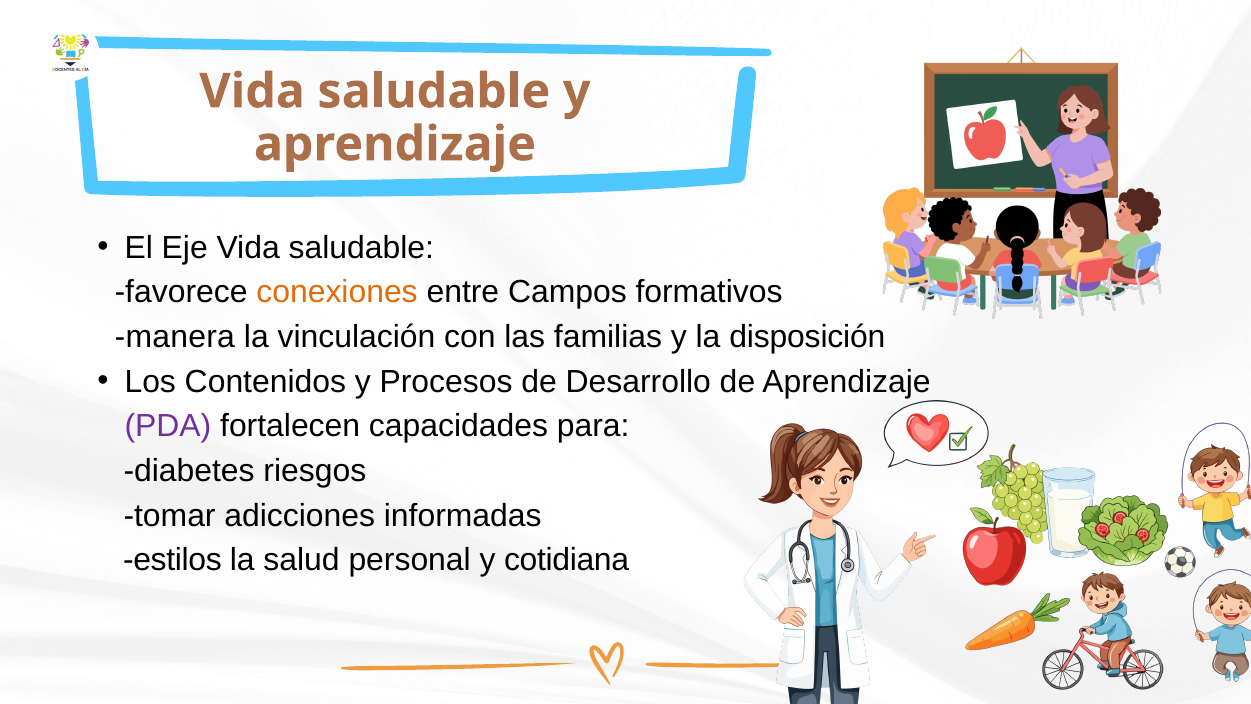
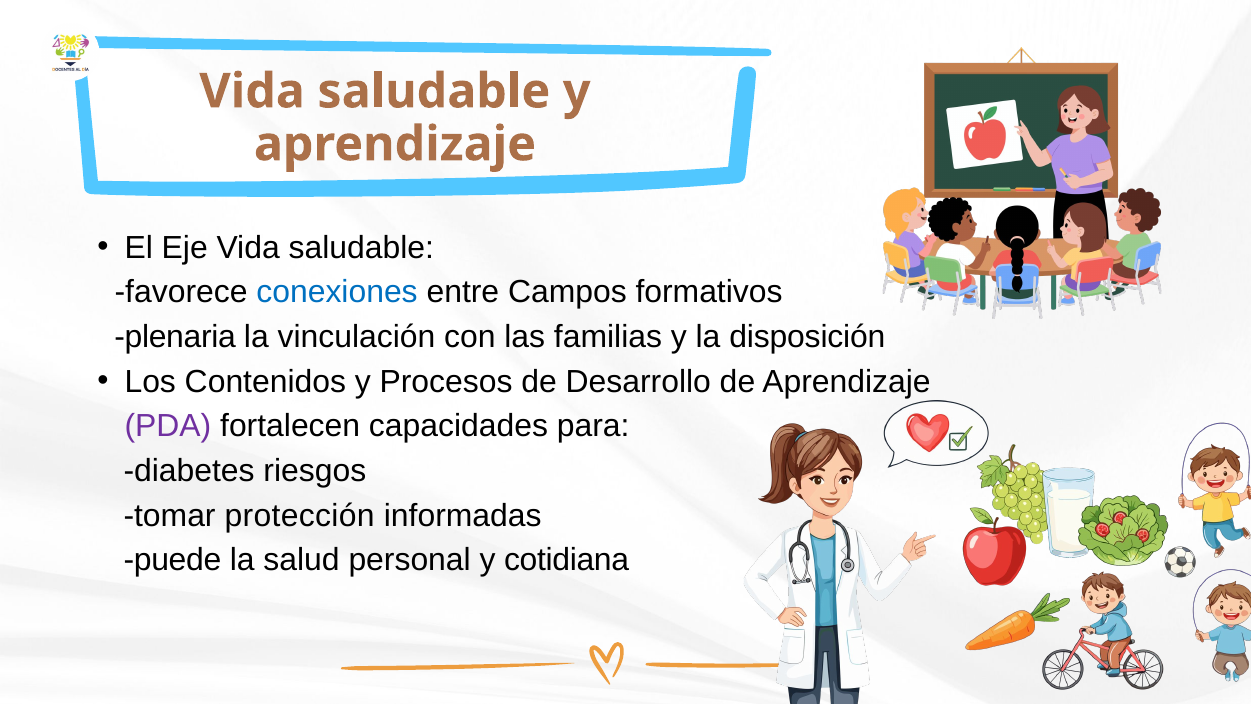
conexiones colour: orange -> blue (337, 292)
manera: manera -> plenaria (175, 337)
adicciones: adicciones -> protección (300, 515)
estilos: estilos -> puede (172, 560)
